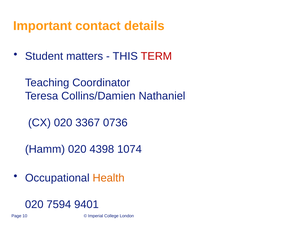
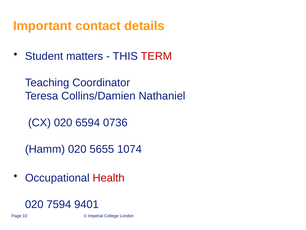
3367: 3367 -> 6594 (88, 122)
4398: 4398 -> 5655 (102, 149)
Health colour: orange -> red (109, 178)
